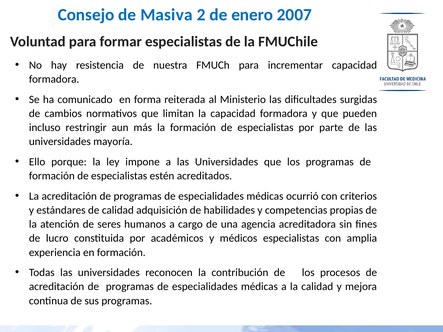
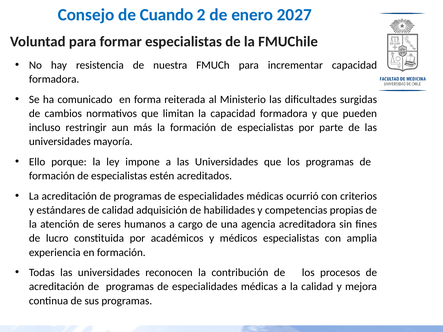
Masiva: Masiva -> Cuando (167, 15)
2007: 2007 -> 2027 (294, 15)
